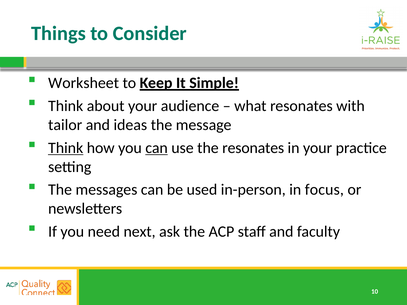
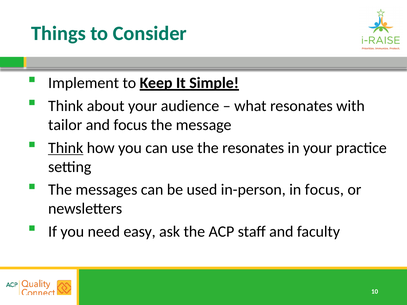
Worksheet: Worksheet -> Implement (84, 83)
and ideas: ideas -> focus (130, 125)
can underline: present -> none (157, 148)
next: next -> easy (140, 232)
